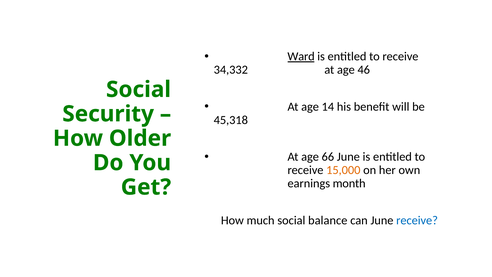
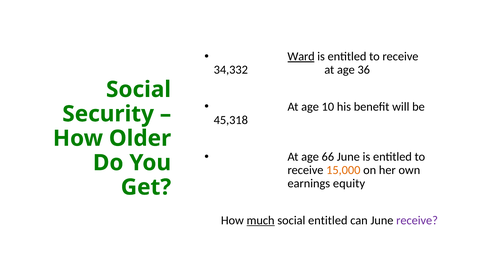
46: 46 -> 36 (364, 70)
14: 14 -> 10 (328, 107)
month: month -> equity (349, 183)
much underline: none -> present (261, 220)
social balance: balance -> entitled (328, 220)
receive colour: blue -> purple (417, 220)
